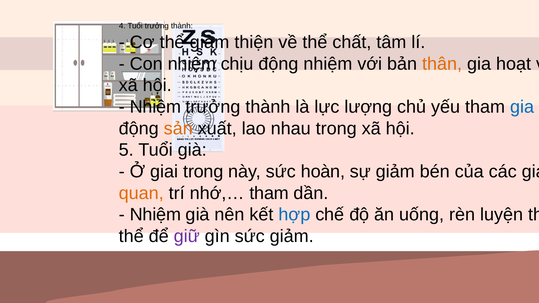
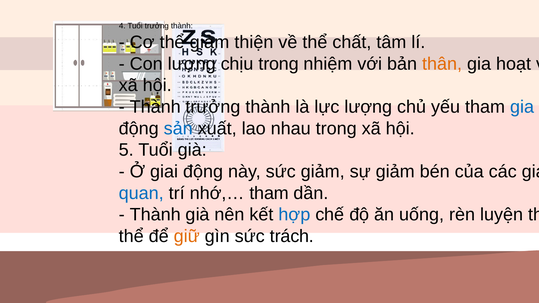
Con nhiệm: nhiệm -> lượng (192, 64)
chịu động: động -> trong (279, 64)
Nhiệm: Nhiệm -> Thành (155, 107)
sản colour: orange -> blue (178, 129)
giai trong: trong -> động (203, 172)
sức hoàn: hoàn -> giảm (323, 172)
quan colour: orange -> blue (141, 193)
Nhiệm: Nhiệm -> Thành (155, 215)
giữ colour: purple -> orange (187, 236)
sức giảm: giảm -> trách (292, 236)
